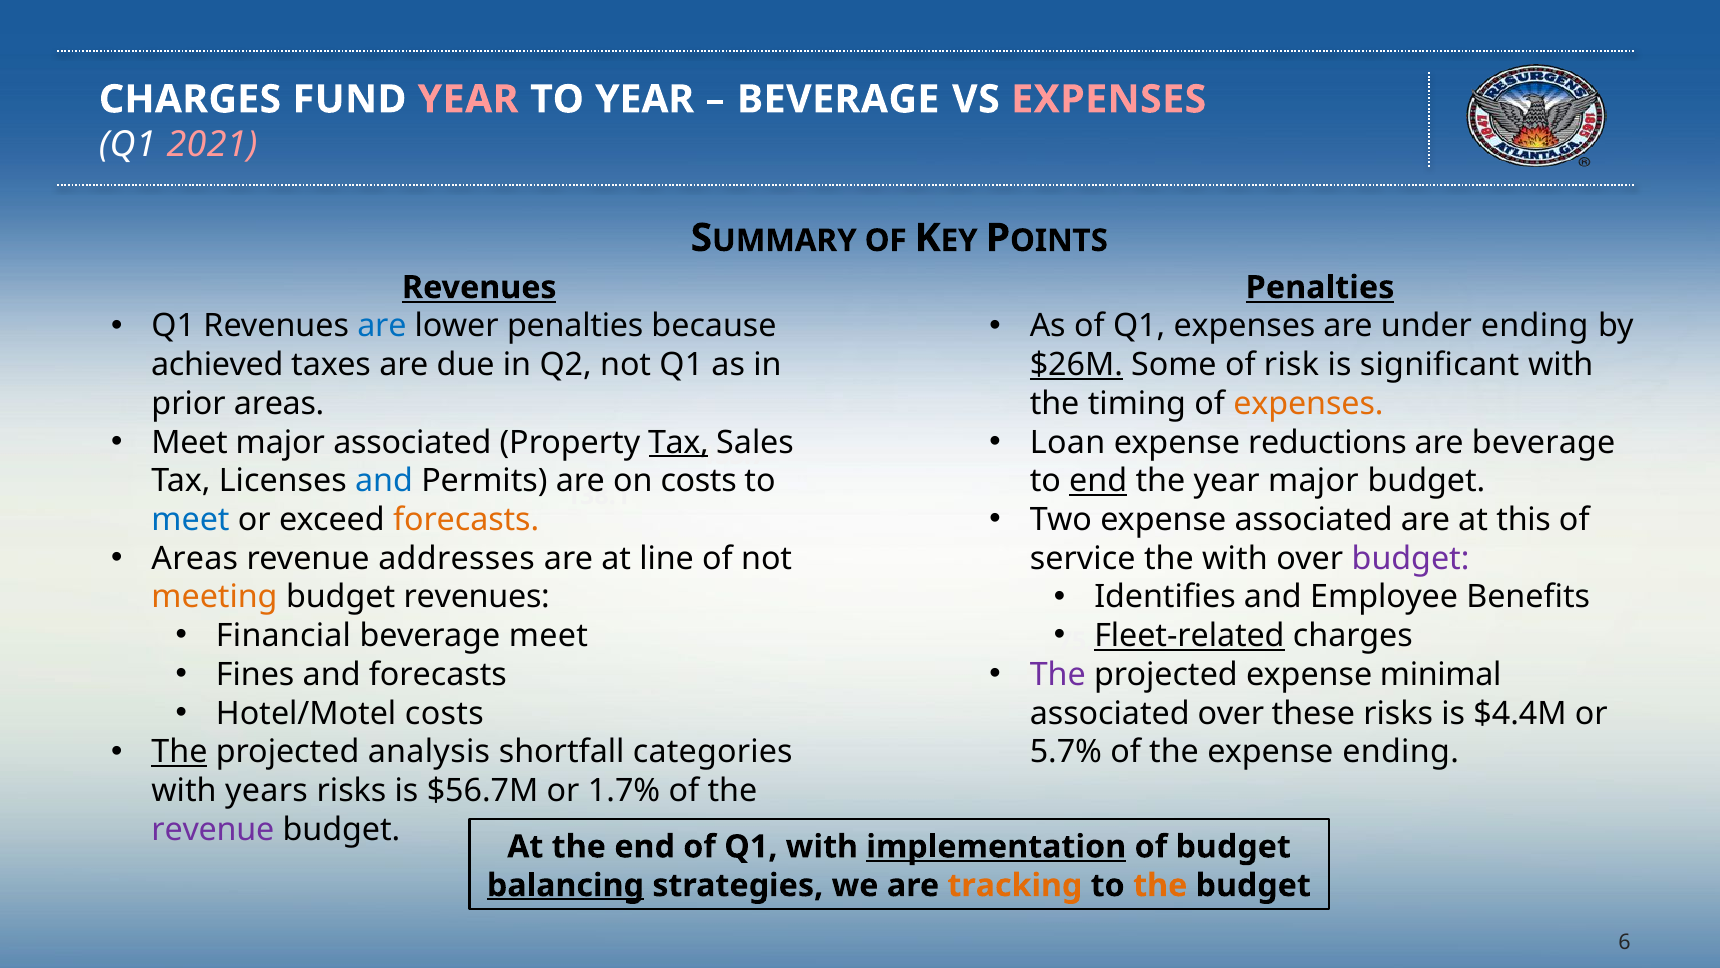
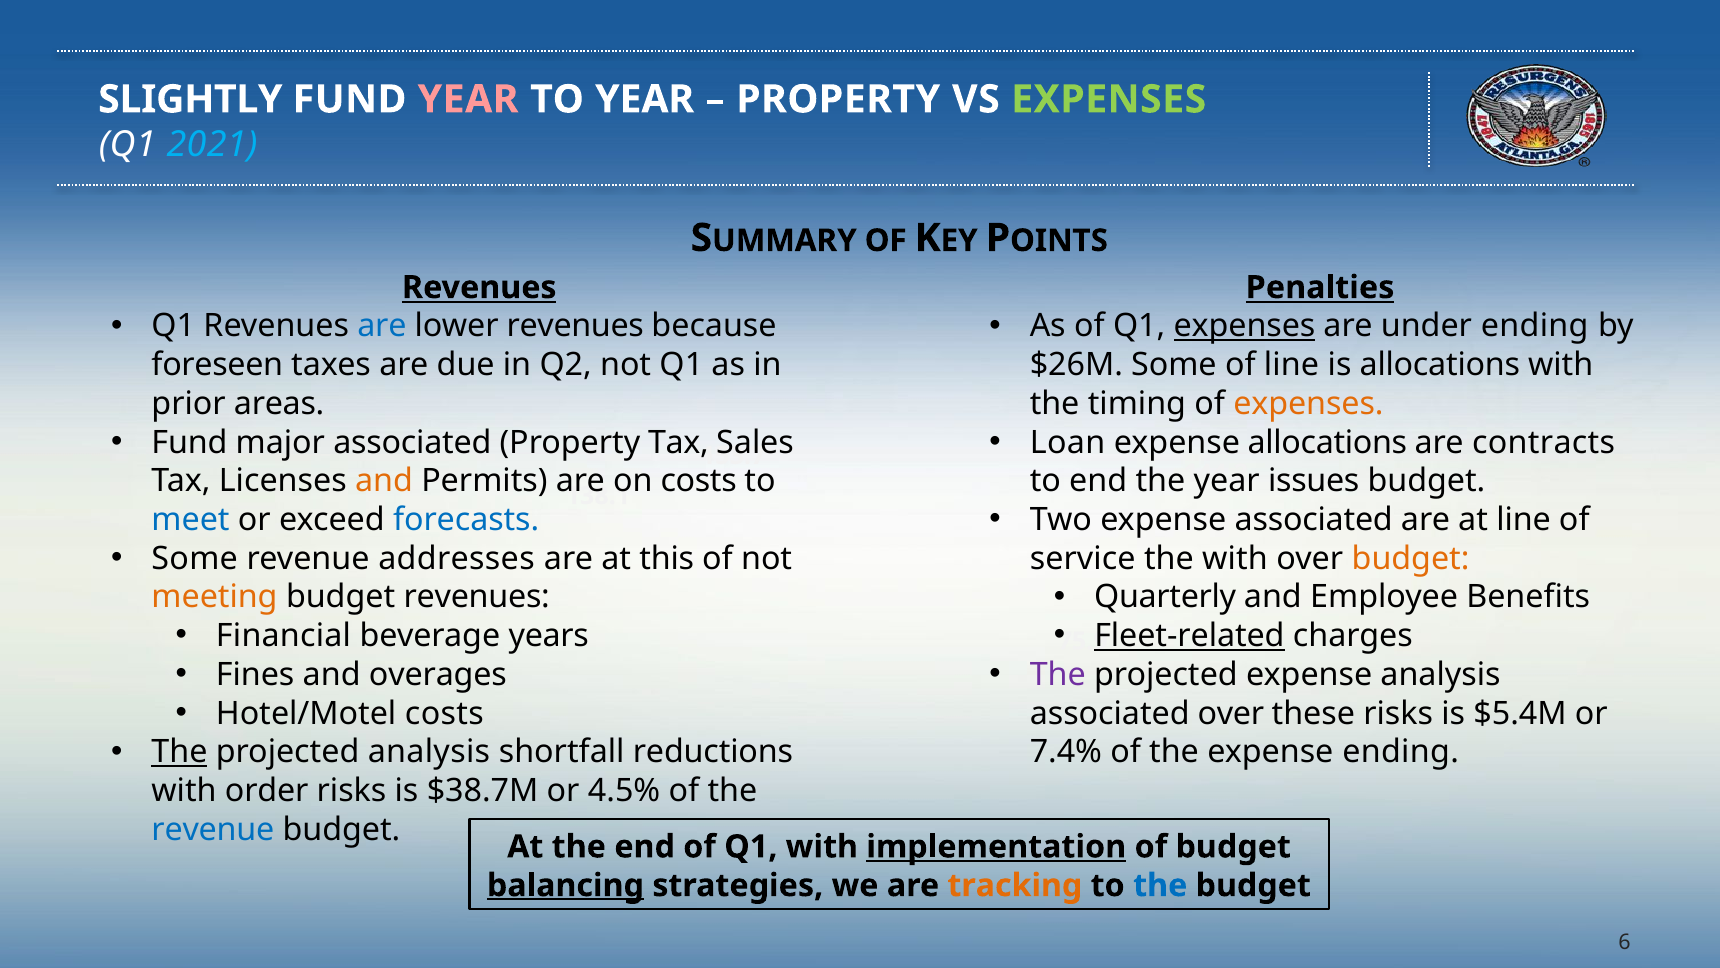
CHARGES: CHARGES -> SLIGHTLY (190, 99)
BEVERAGE: BEVERAGE -> PROPERTY (838, 99)
EXPENSES colour: pink -> light green (1109, 99)
2021 colour: pink -> light blue (212, 144)
lower penalties: penalties -> revenues (575, 326)
expenses underline: none -> present (1244, 326)
achieved: achieved -> foreseen (217, 365)
$26M underline: present -> none (1076, 365)
of risk: risk -> line (1292, 365)
is significant: significant -> allocations (1440, 365)
Meet: Meet -> Fund (189, 442)
Tax underline: present -> none (678, 442)
expense reductions: reductions -> allocations (1327, 442)
are beverage: beverage -> contracts (1544, 442)
and colour: blue -> orange (384, 481)
end underline: present -> none (1098, 481)
major: major -> issues (1314, 481)
at this: this -> line (1524, 520)
forecasts colour: orange -> blue (466, 520)
Areas: Areas -> Some (195, 558)
line: line -> this (667, 558)
budget colour: purple -> orange (1411, 558)
Identifies: Identifies -> Quarterly (1165, 597)
beverage meet: meet -> years (549, 636)
and forecasts: forecasts -> overages (438, 674)
expense minimal: minimal -> analysis (1441, 674)
$4.4M: $4.4M -> $5.4M (1520, 713)
categories: categories -> reductions (713, 752)
5.7%: 5.7% -> 7.4% (1066, 752)
years: years -> order (267, 790)
$56.7M: $56.7M -> $38.7M (483, 790)
1.7%: 1.7% -> 4.5% (624, 790)
revenue colour: purple -> blue (213, 829)
the colour: orange -> blue (1160, 885)
